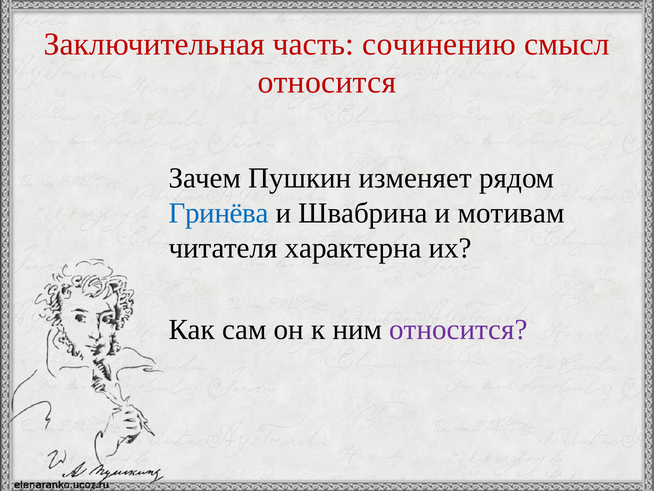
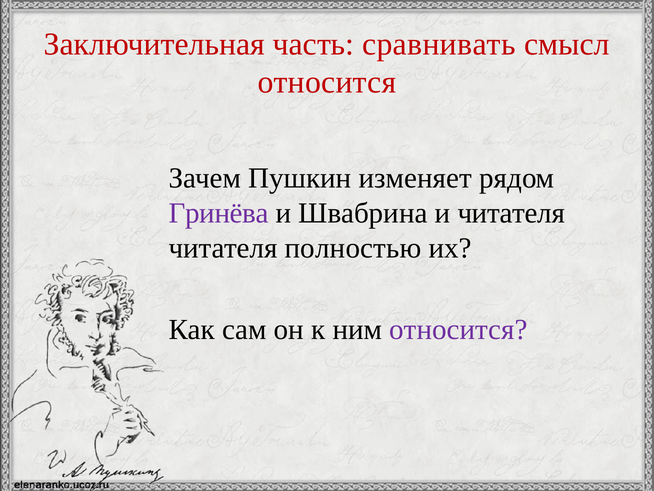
сочинению: сочинению -> сравнивать (439, 44)
Гринёва colour: blue -> purple (219, 213)
и мотивам: мотивам -> читателя (511, 213)
характерна: характерна -> полностью (353, 248)
